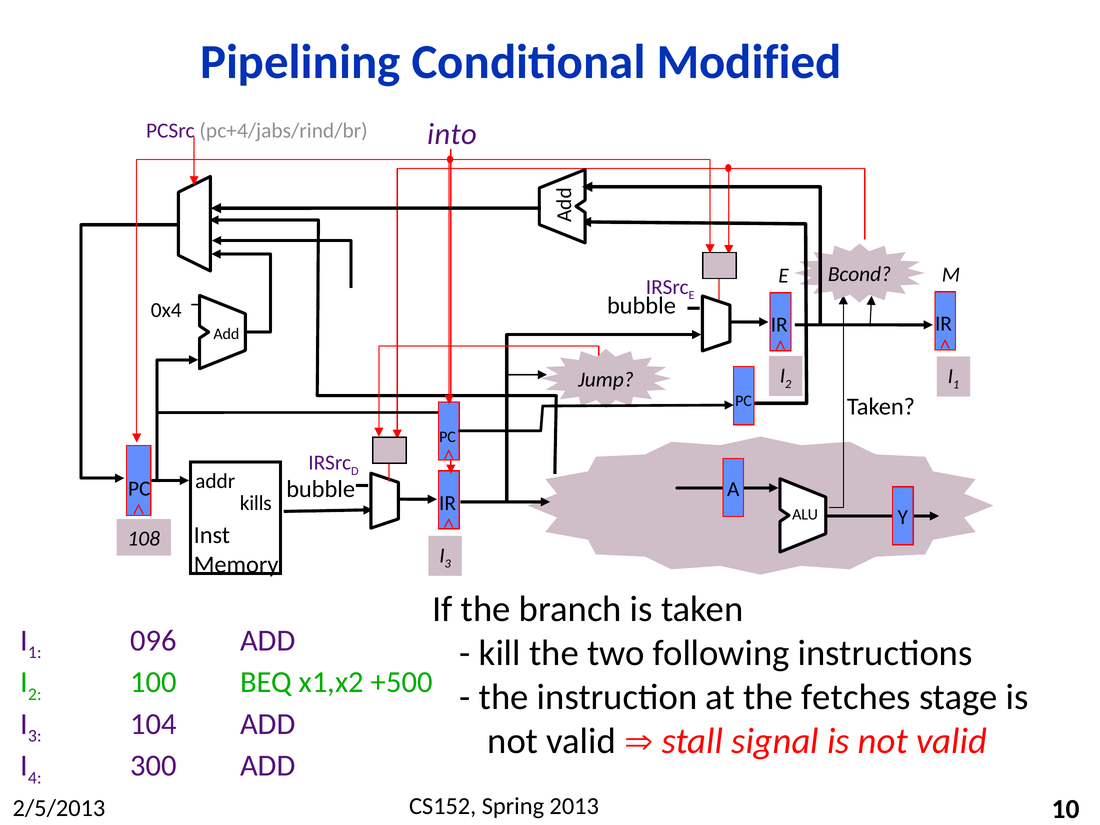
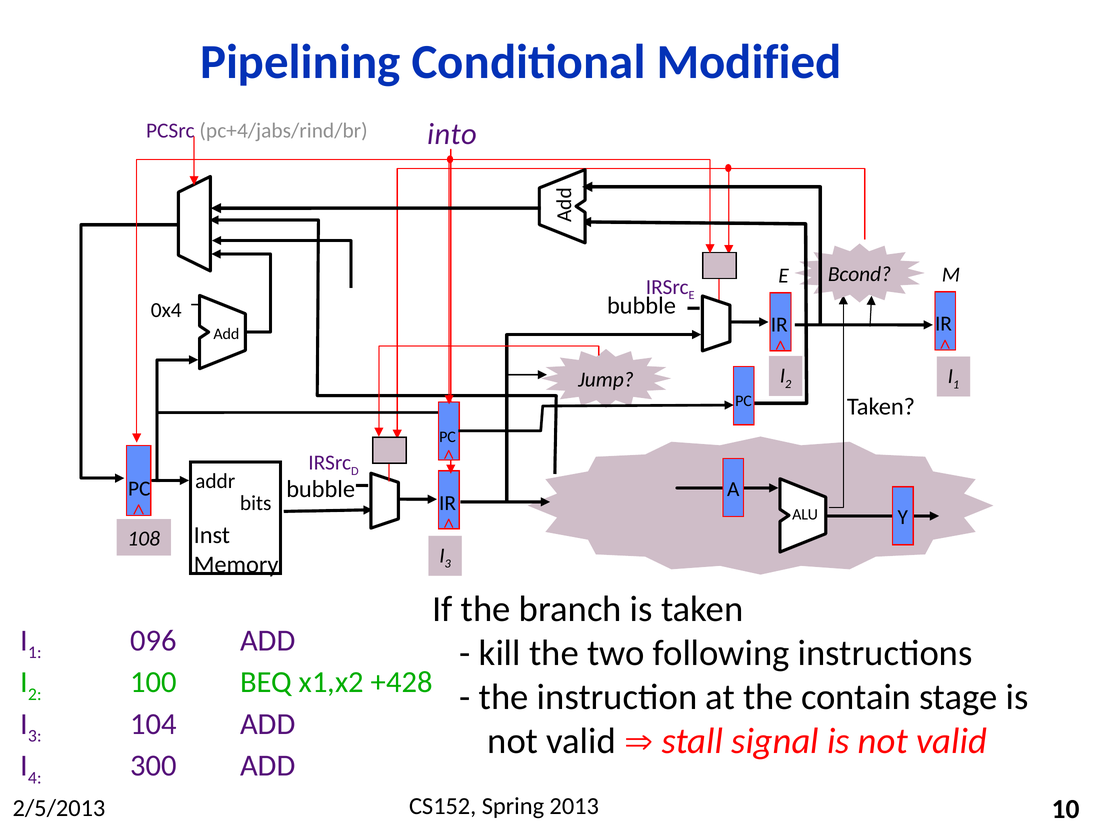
kills: kills -> bits (256, 503)
+500: +500 -> +428 (402, 682)
fetches: fetches -> contain (856, 697)
